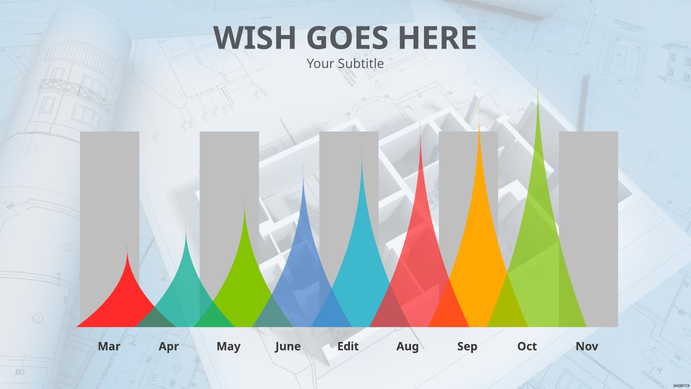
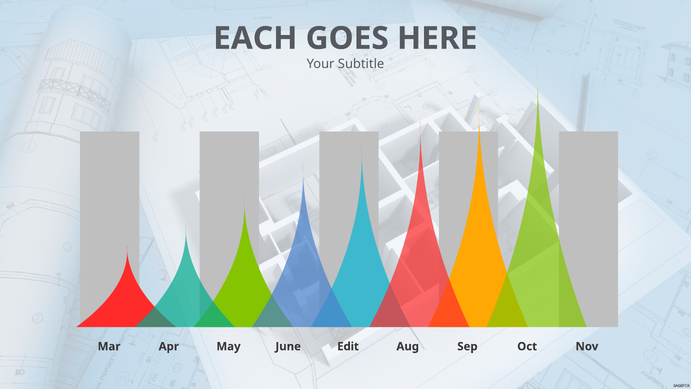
WISH: WISH -> EACH (255, 38)
